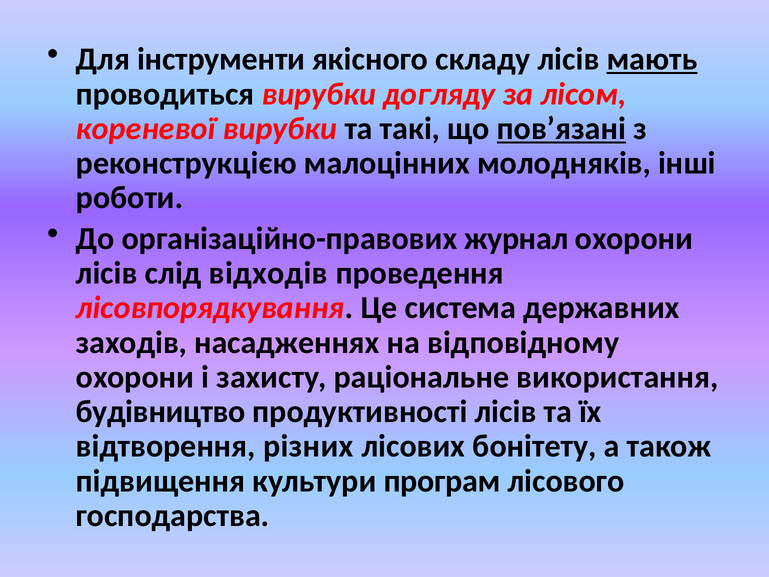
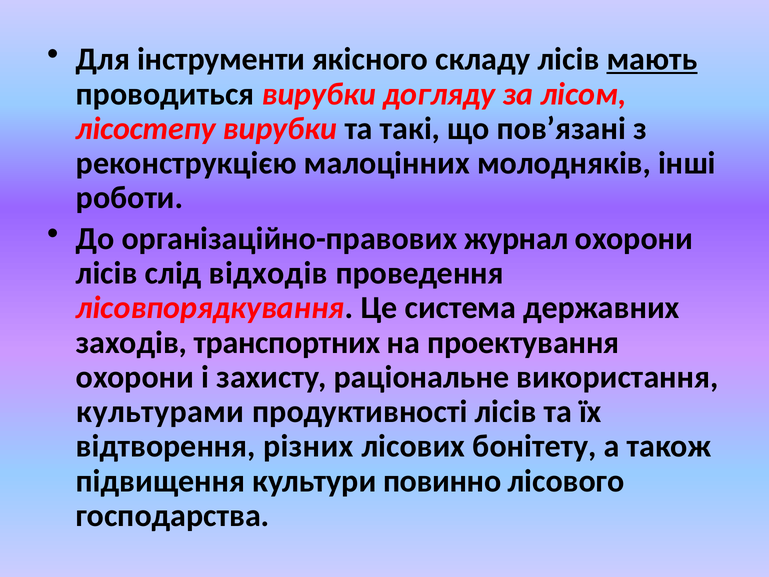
кореневої: кореневої -> лісостепу (146, 129)
пов’язані underline: present -> none (561, 129)
насадженнях: насадженнях -> транспортних (287, 342)
відповідному: відповідному -> проектування (523, 342)
будівництво: будівництво -> культурами (160, 412)
програм: програм -> повинно (442, 481)
